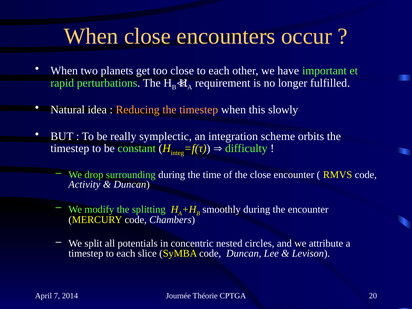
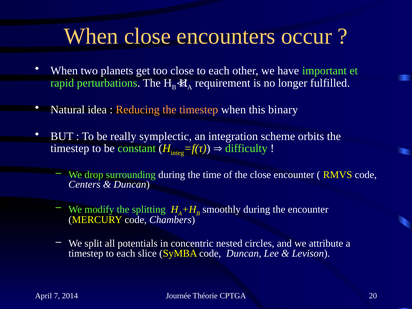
slowly: slowly -> binary (283, 110)
Activity: Activity -> Centers (84, 185)
